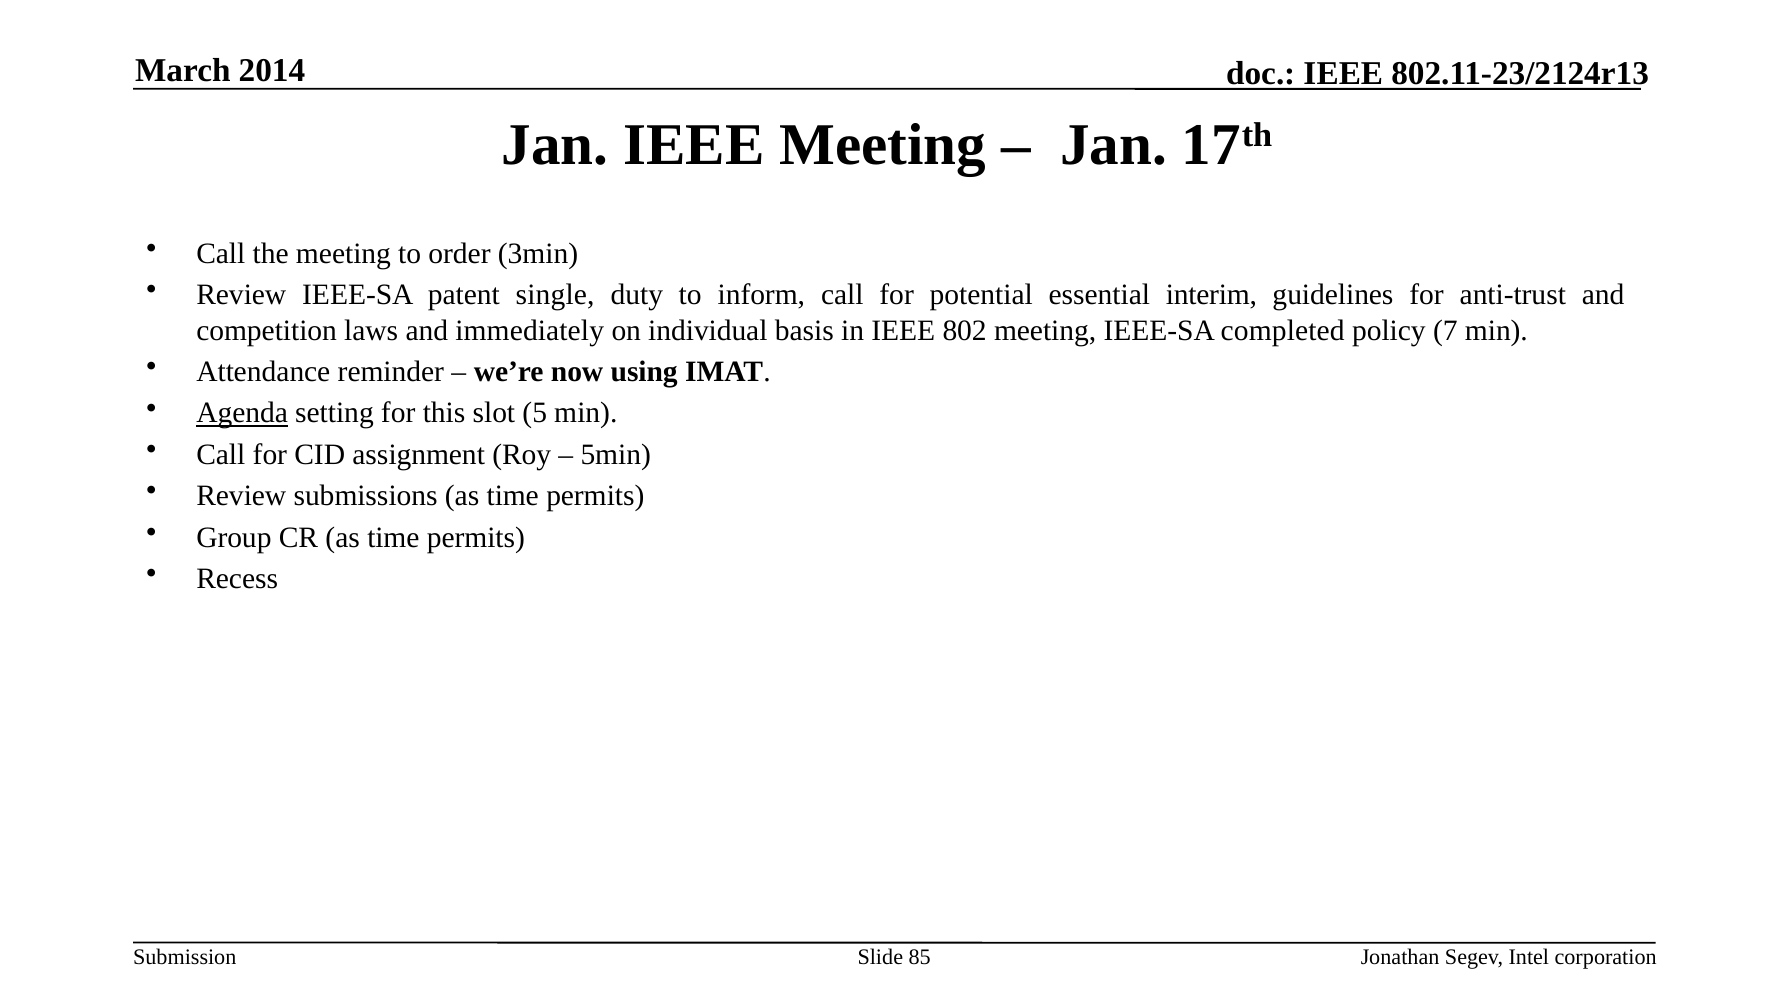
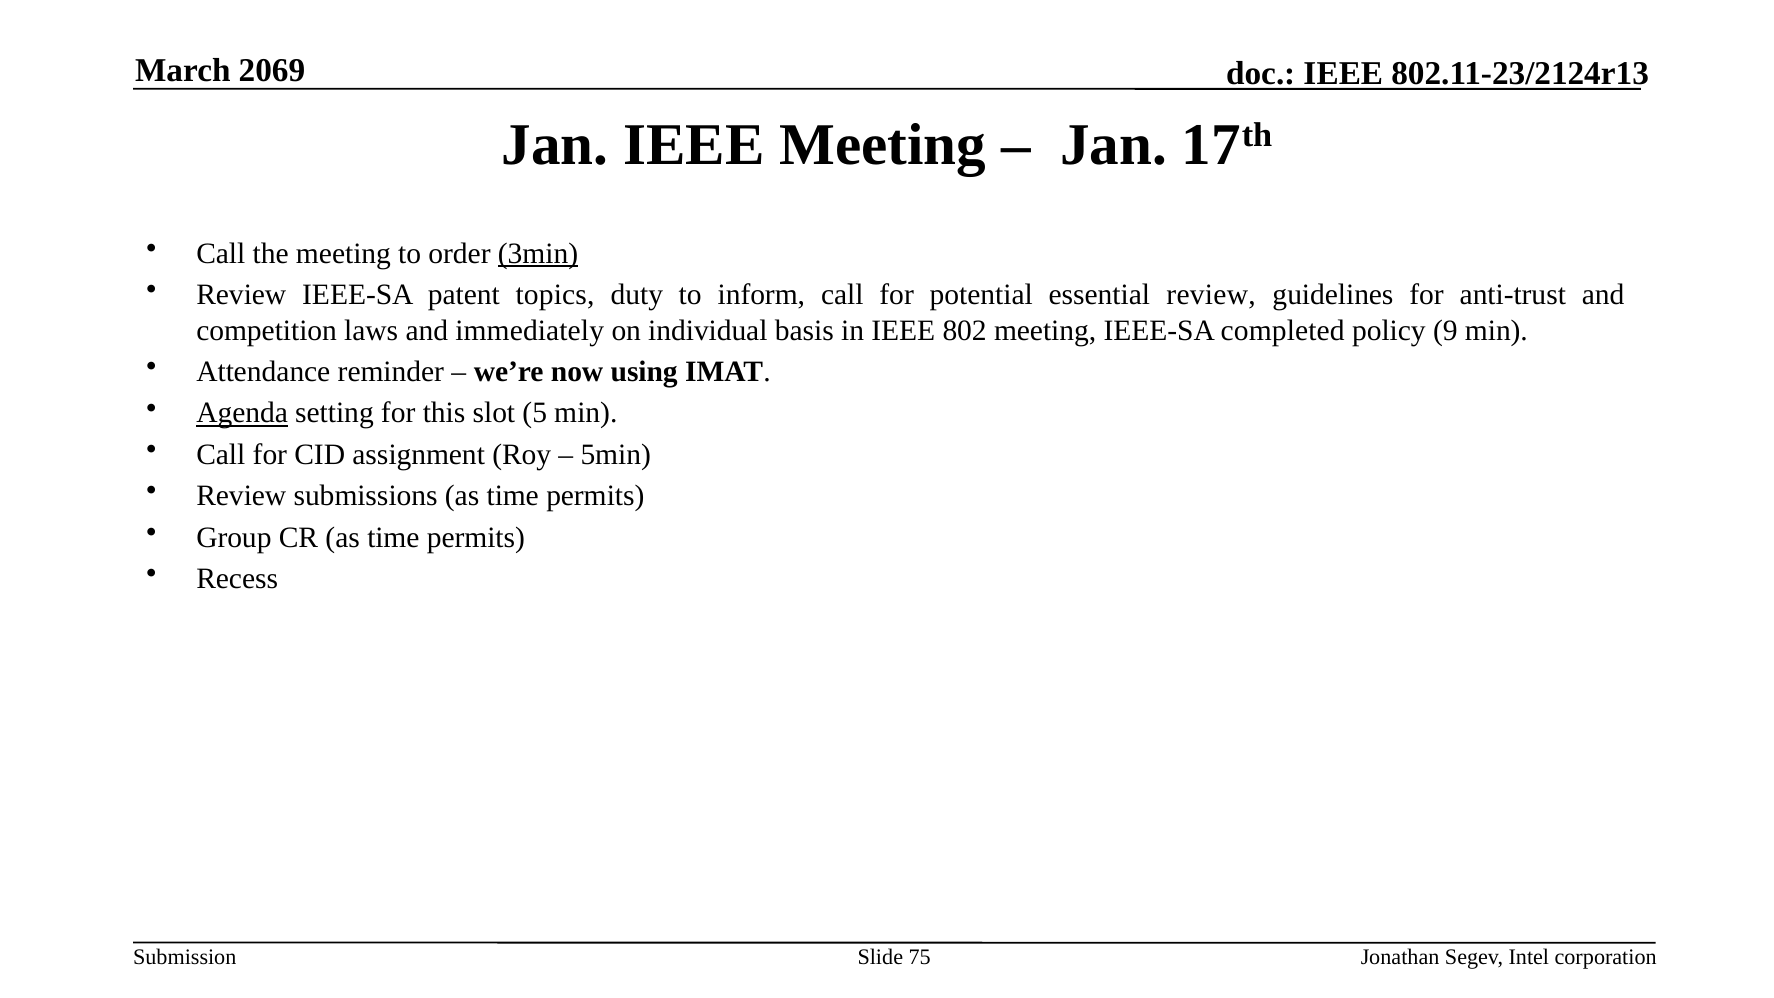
2014: 2014 -> 2069 (272, 71)
3min underline: none -> present (538, 254)
single: single -> topics (555, 295)
essential interim: interim -> review (1211, 295)
7: 7 -> 9 (1445, 330)
85: 85 -> 75 (920, 957)
